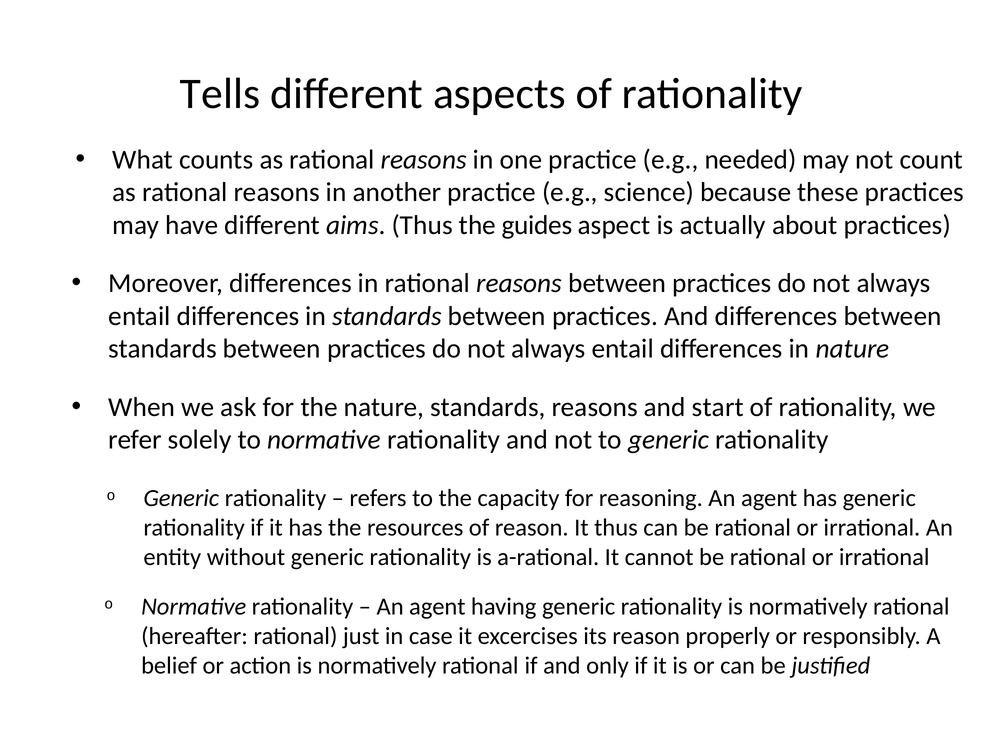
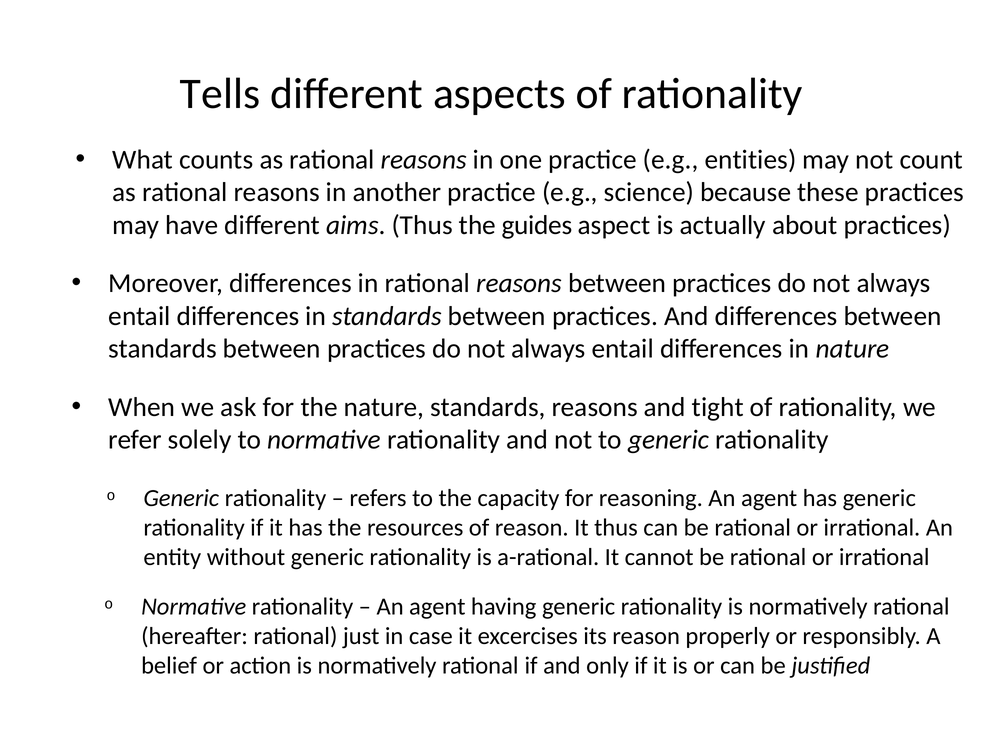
needed: needed -> entities (751, 160)
start: start -> tight (718, 407)
